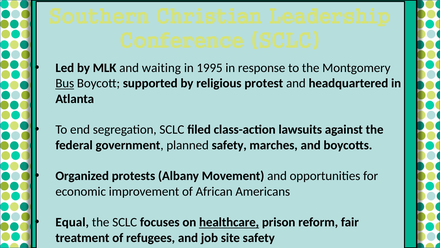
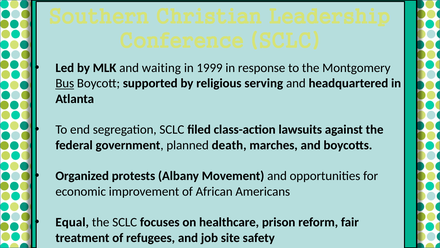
1995: 1995 -> 1999 (210, 68)
protest: protest -> serving (264, 83)
planned safety: safety -> death (229, 145)
healthcare underline: present -> none (229, 222)
